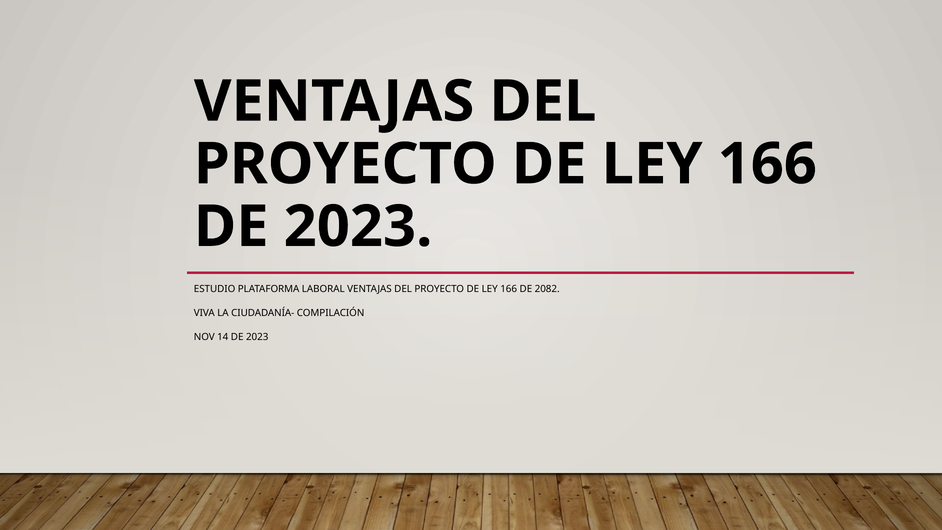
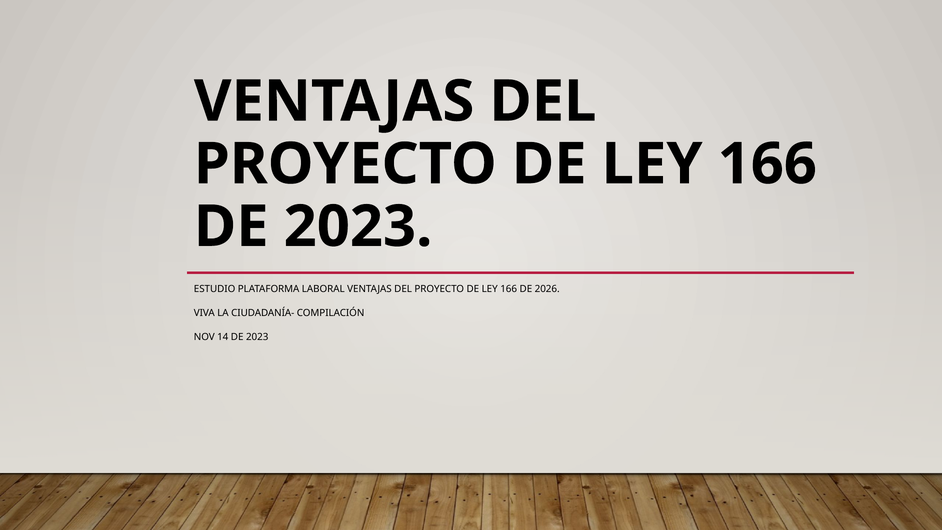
2082: 2082 -> 2026 (547, 289)
